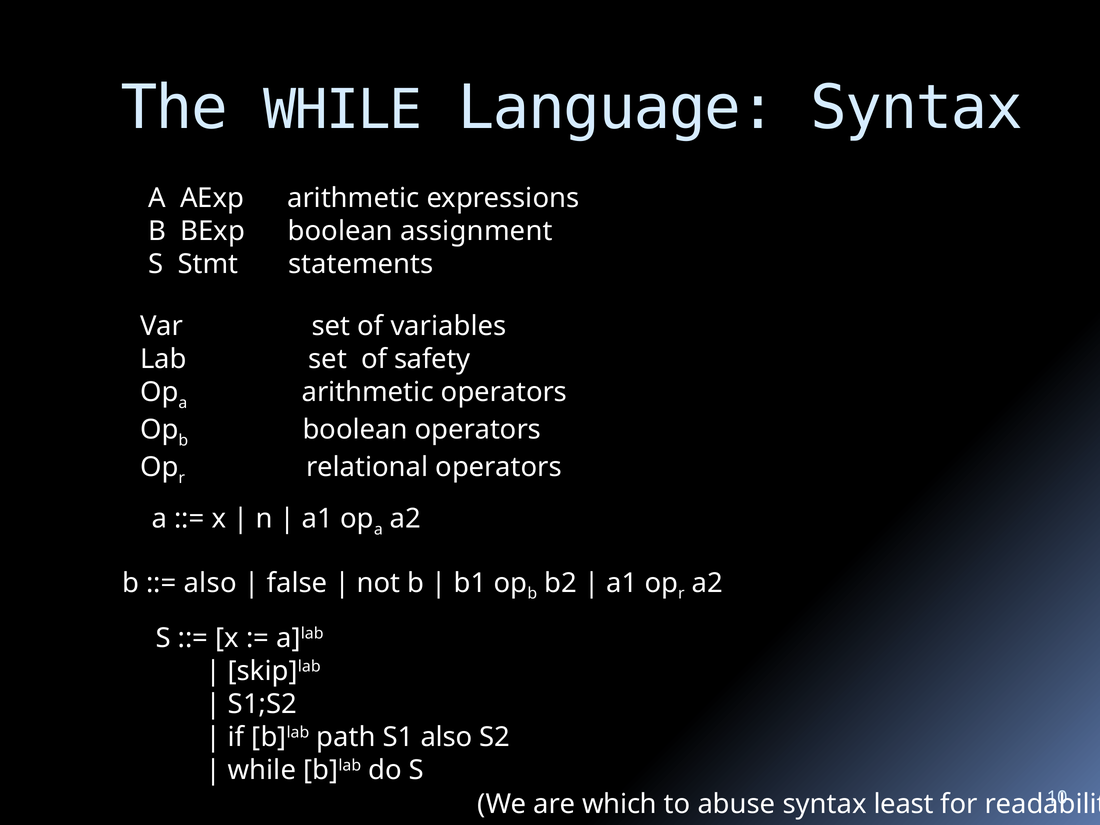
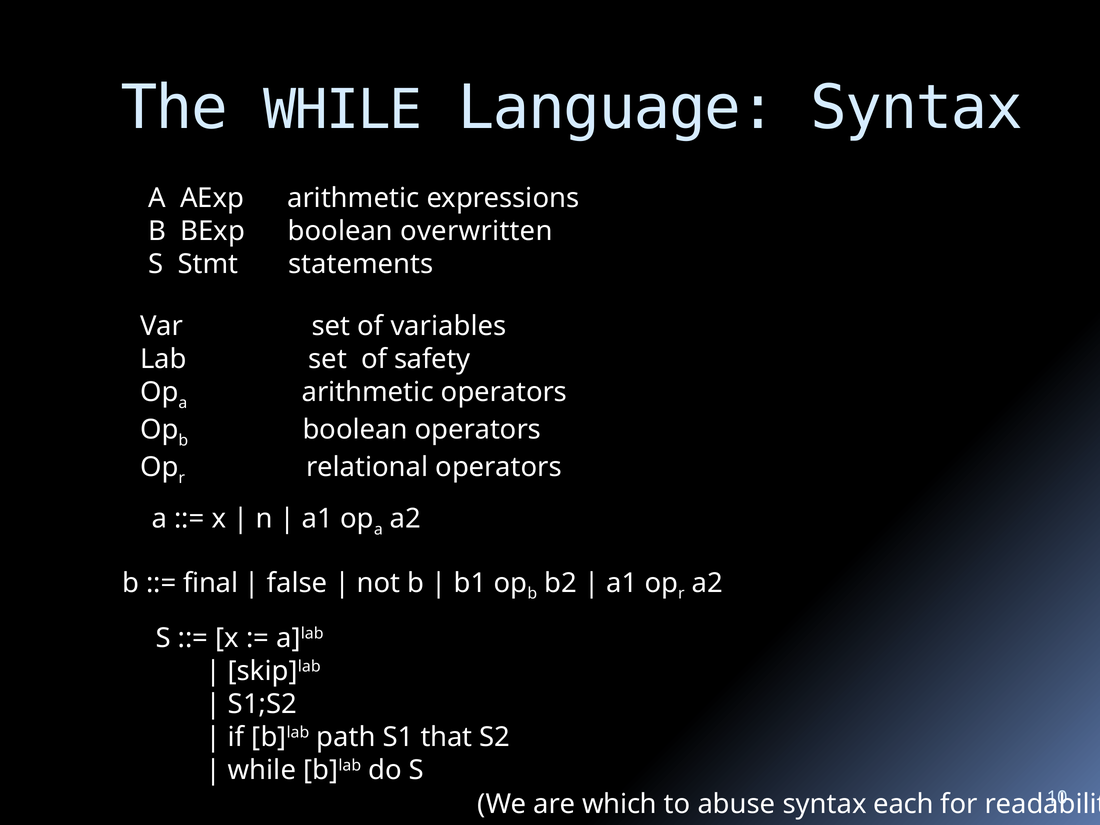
assignment: assignment -> overwritten (476, 231)
also: also -> final (211, 583)
S1 also: also -> that (447, 737)
least: least -> each (904, 804)
